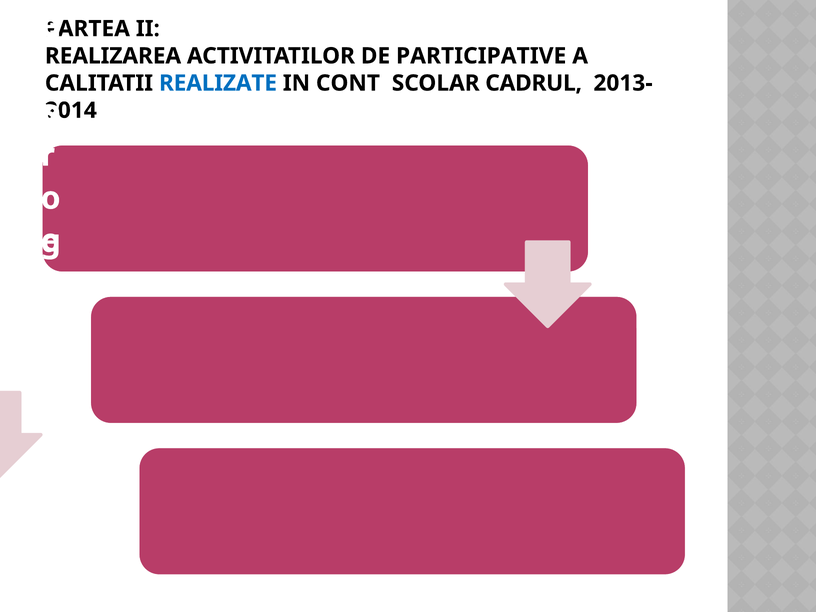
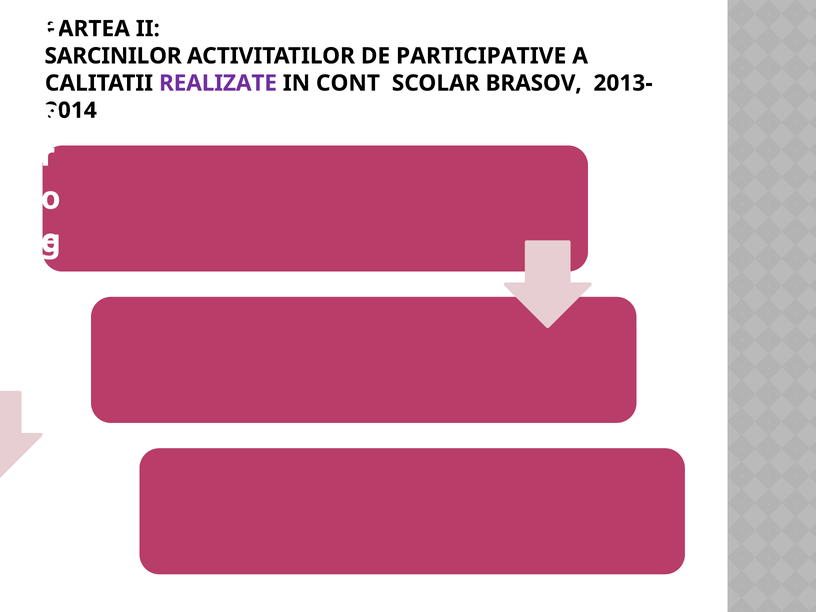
REALIZAREA: REALIZAREA -> SARCINILOR (113, 56)
REALIZATE colour: blue -> purple (218, 83)
CADRUL: CADRUL -> BRASOV (534, 83)
